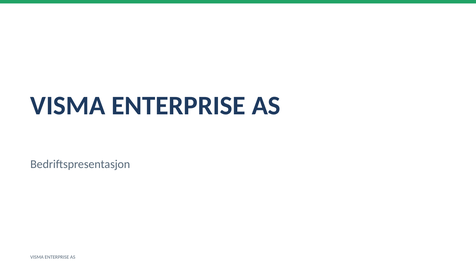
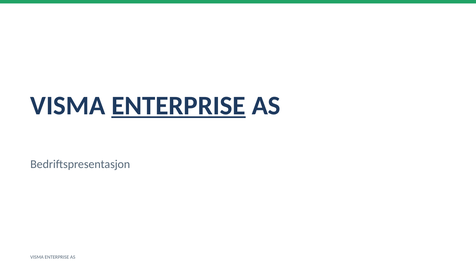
ENTERPRISE underline: none -> present (179, 106)
